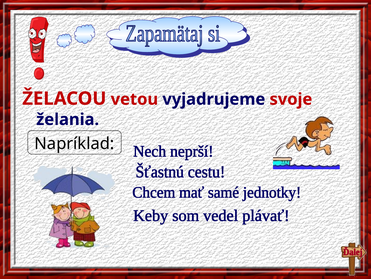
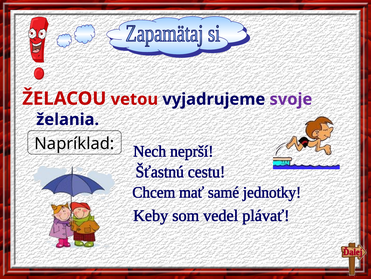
svoje colour: red -> purple (291, 99)
